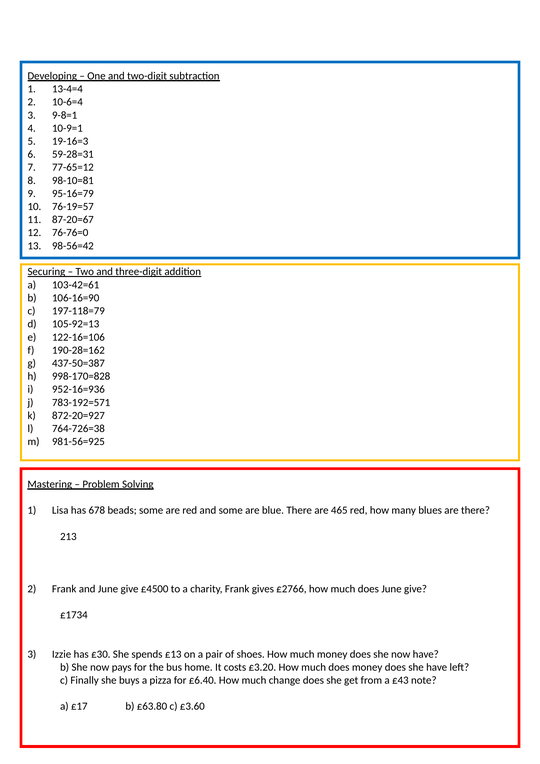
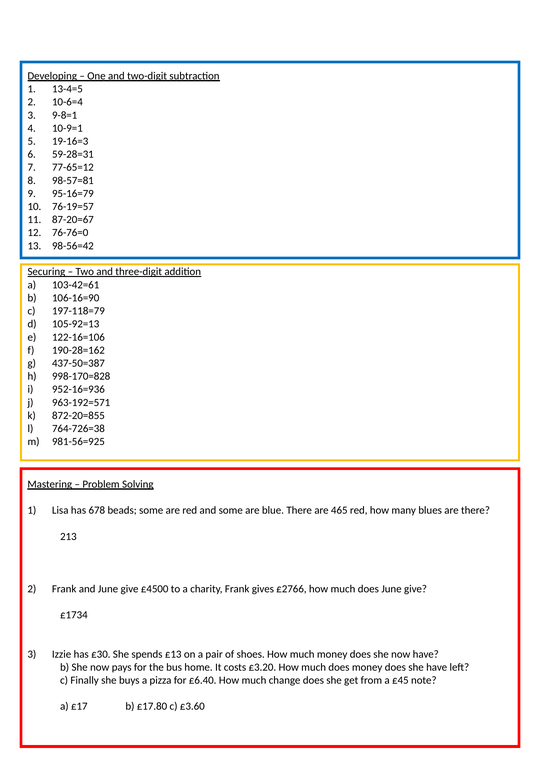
13-4=4: 13-4=4 -> 13-4=5 (67, 89)
98-10=81: 98-10=81 -> 98-57=81 (73, 180)
783-192=571: 783-192=571 -> 963-192=571 (81, 402)
872-20=927: 872-20=927 -> 872-20=855 (78, 415)
£43: £43 -> £45 (400, 680)
£63.80: £63.80 -> £17.80 (152, 706)
